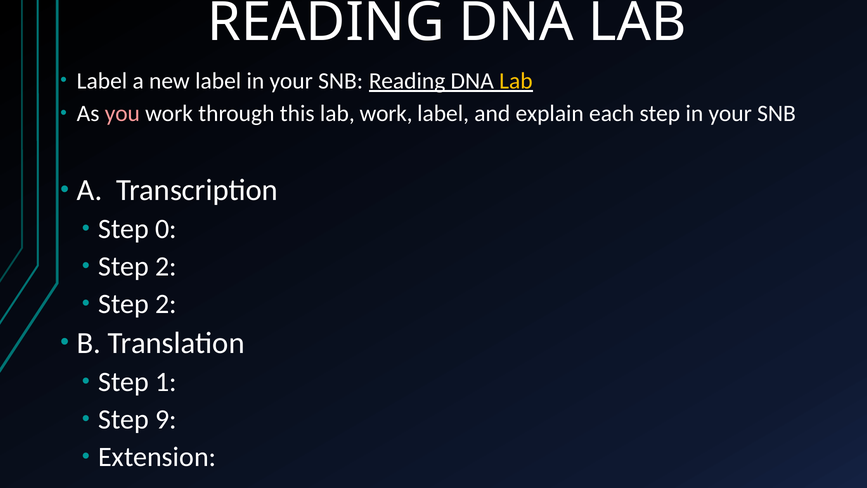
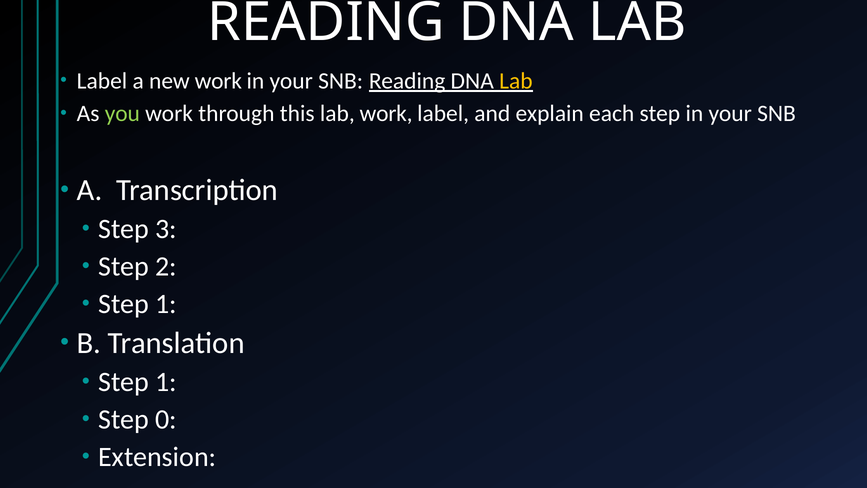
new label: label -> work (218, 81)
you colour: pink -> light green (122, 113)
0: 0 -> 3 (166, 229)
2: 2 -> 1 (166, 304)
9: 9 -> 0 (166, 419)
